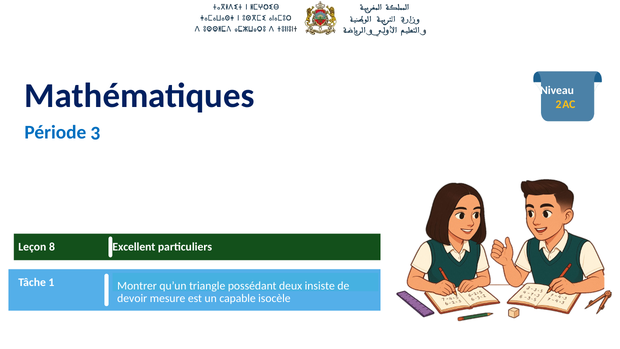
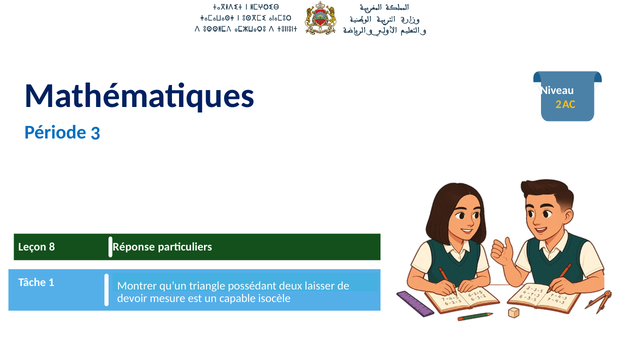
Excellent: Excellent -> Réponse (134, 247)
insiste: insiste -> laisser (320, 286)
